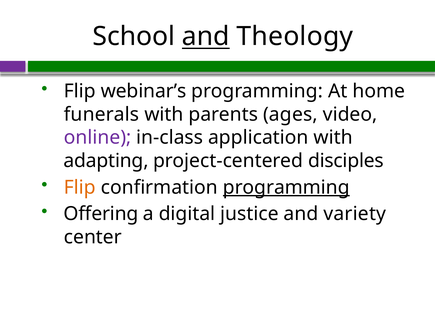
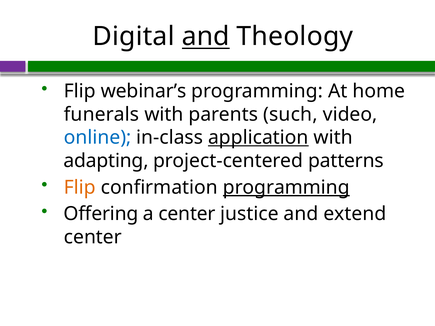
School: School -> Digital (134, 36)
ages: ages -> such (290, 114)
online colour: purple -> blue (98, 138)
application underline: none -> present (258, 138)
disciples: disciples -> patterns (346, 161)
a digital: digital -> center (187, 214)
variety: variety -> extend (355, 214)
